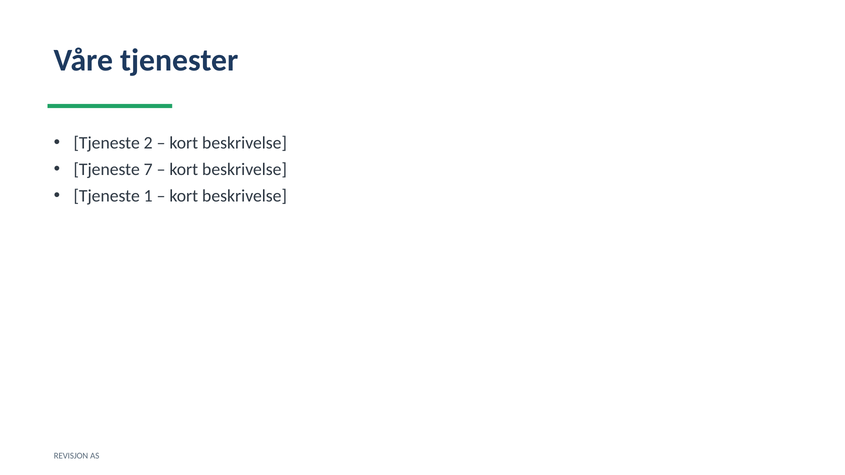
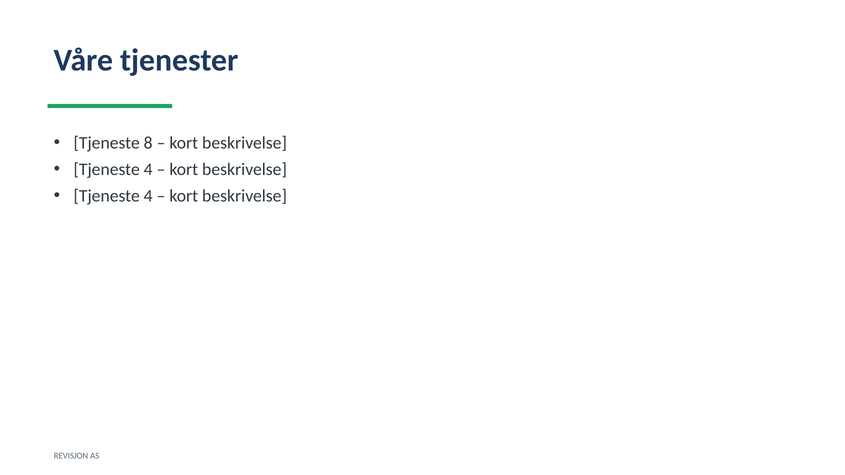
2: 2 -> 8 (148, 143)
7: 7 -> 4 (148, 170)
1: 1 -> 4 (148, 196)
